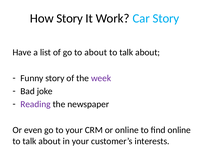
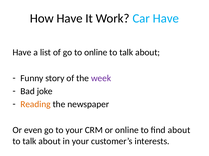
How Story: Story -> Have (70, 18)
Car Story: Story -> Have (166, 18)
to about: about -> online (96, 53)
Reading colour: purple -> orange (35, 105)
find online: online -> about (179, 131)
